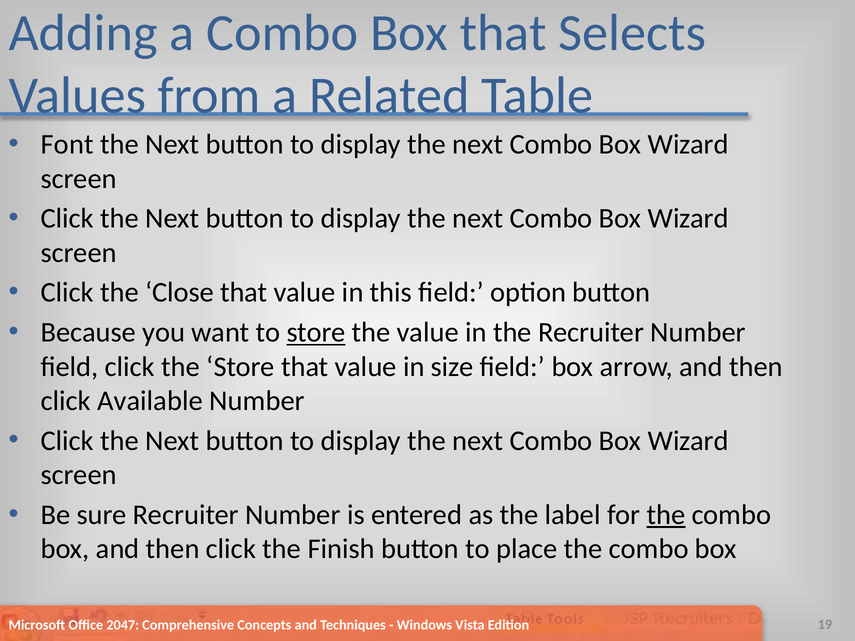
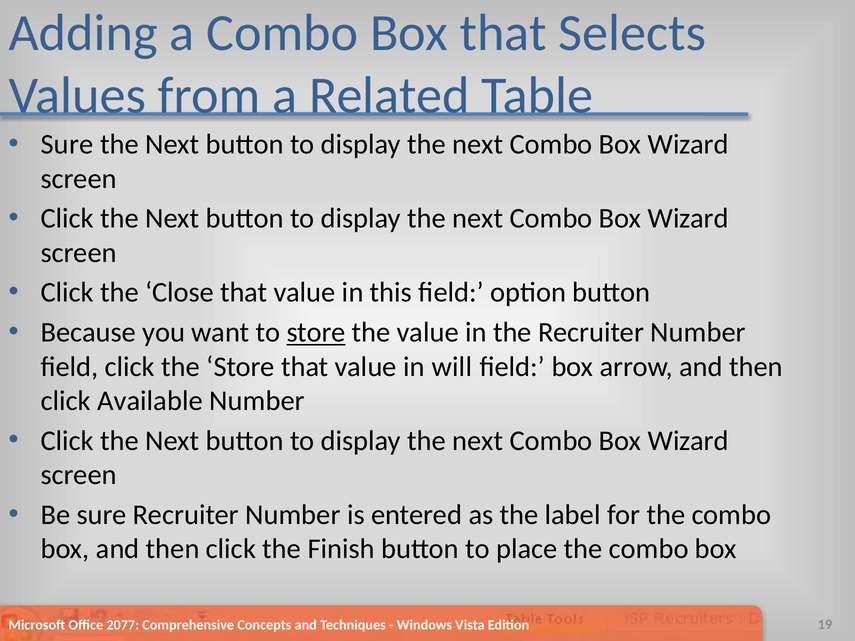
Font: Font -> Sure (67, 144)
size: size -> will (452, 367)
the underline: present -> none (666, 515)
2047: 2047 -> 2077 (123, 625)
